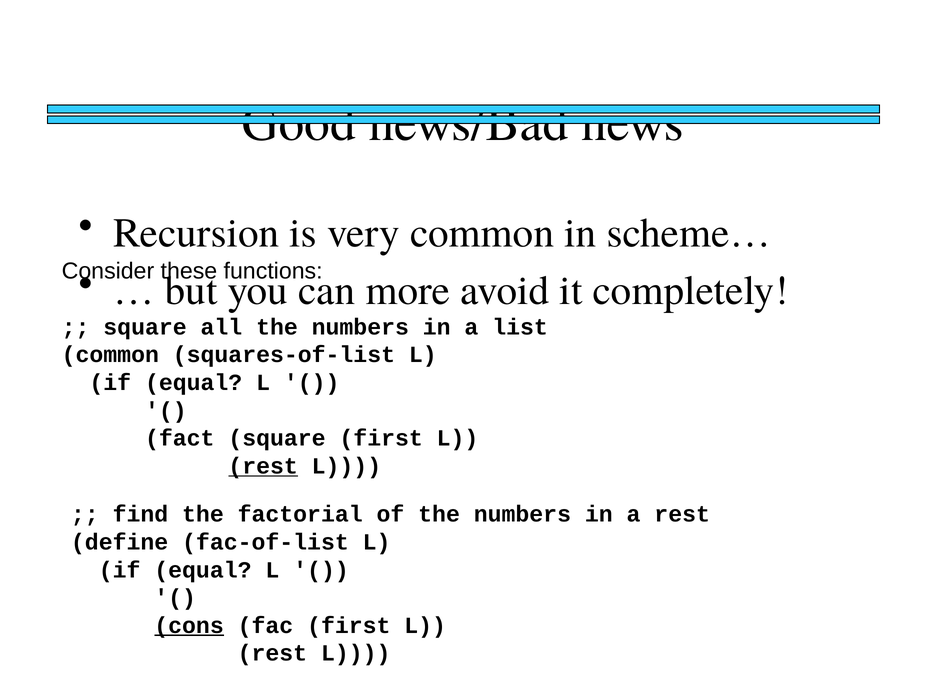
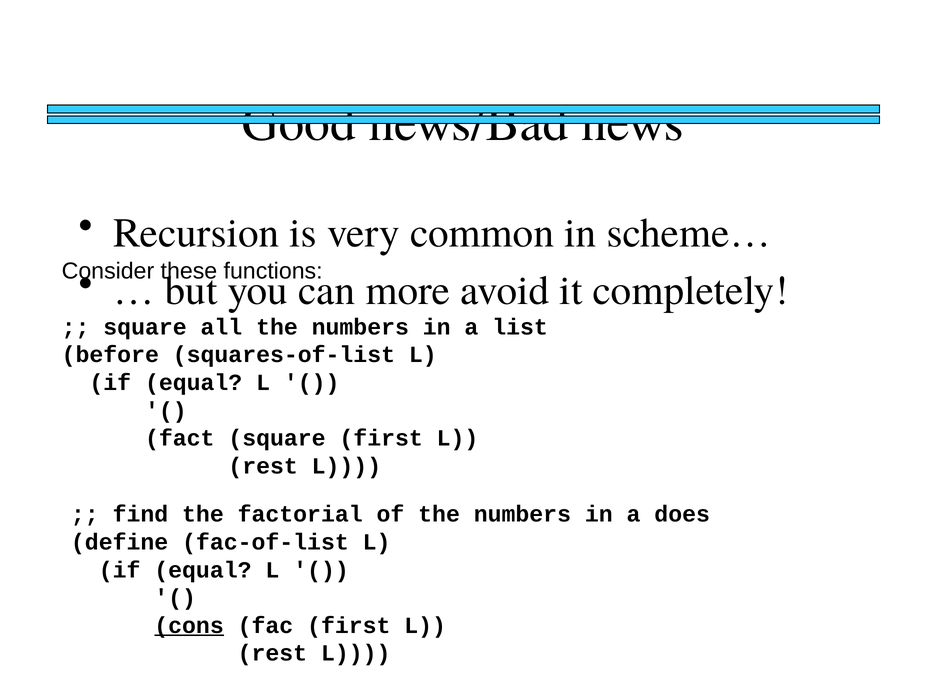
common: common -> before (110, 355)
rest underline: present -> none (263, 466)
a rest: rest -> does (682, 514)
